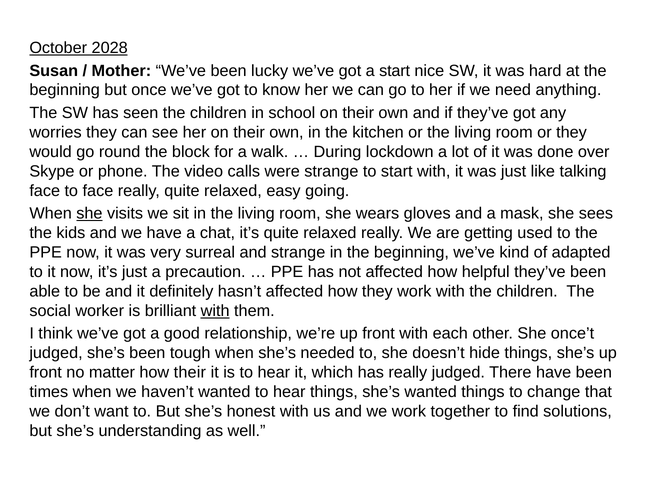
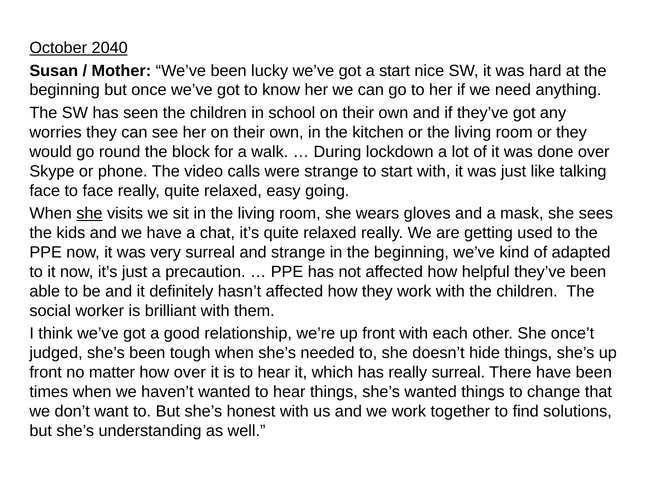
2028: 2028 -> 2040 (110, 48)
with underline: present -> none (215, 311)
how their: their -> over (190, 373)
really judged: judged -> surreal (458, 373)
